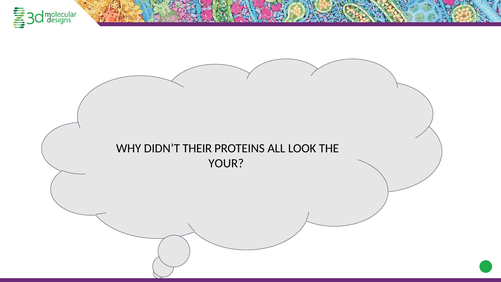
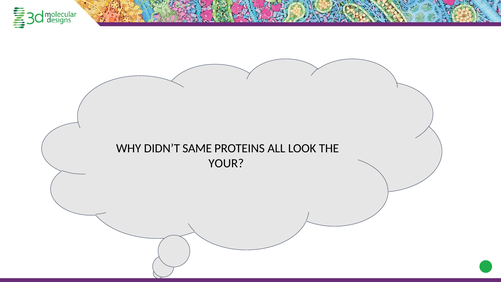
THEIR: THEIR -> SAME (197, 148)
